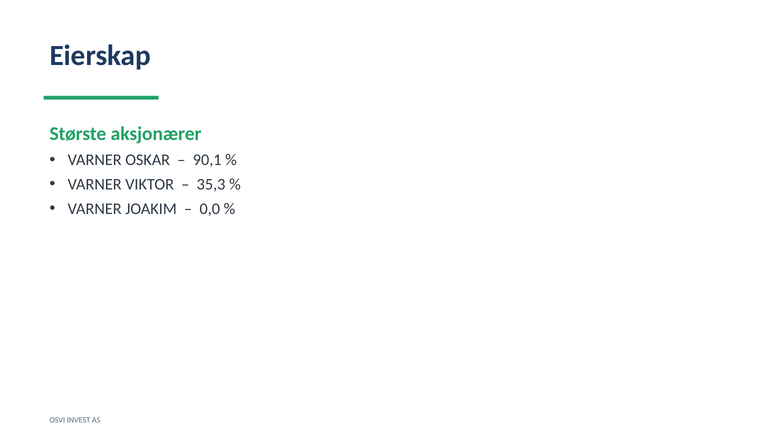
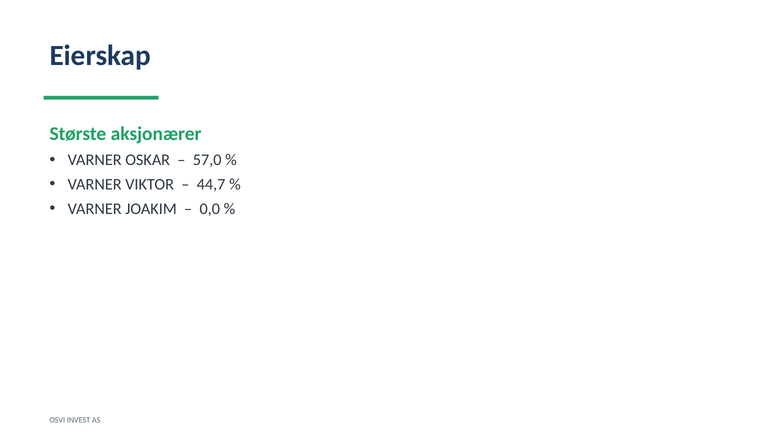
90,1: 90,1 -> 57,0 (207, 160)
35,3: 35,3 -> 44,7 (211, 184)
